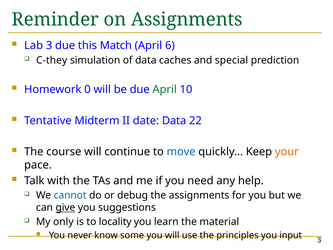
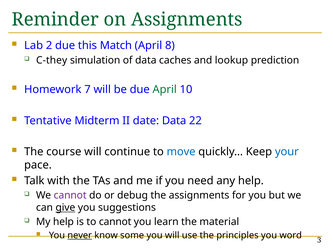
Lab 3: 3 -> 2 (49, 45)
6: 6 -> 8 (170, 45)
special: special -> lookup (231, 60)
0: 0 -> 7 (87, 89)
your colour: orange -> blue (287, 152)
cannot colour: blue -> purple (70, 195)
My only: only -> help (63, 222)
to locality: locality -> cannot (115, 222)
never underline: none -> present (80, 235)
input: input -> word (291, 235)
